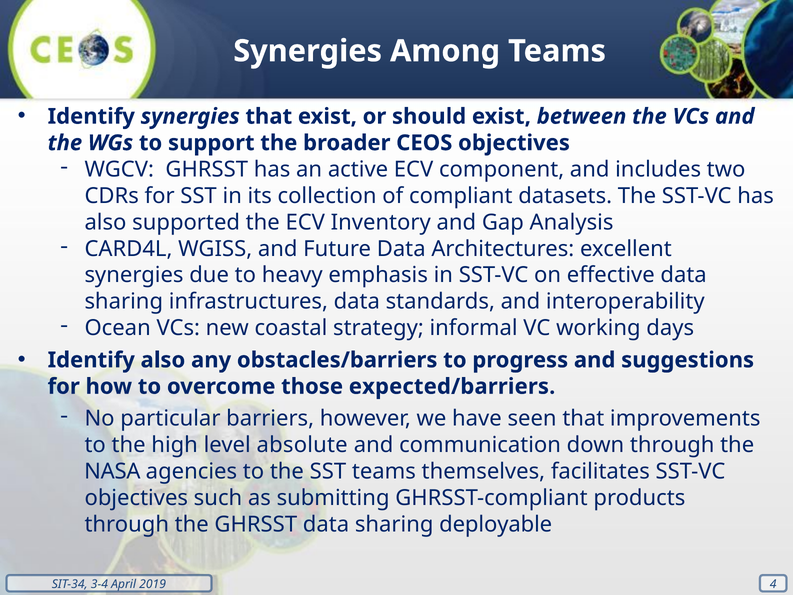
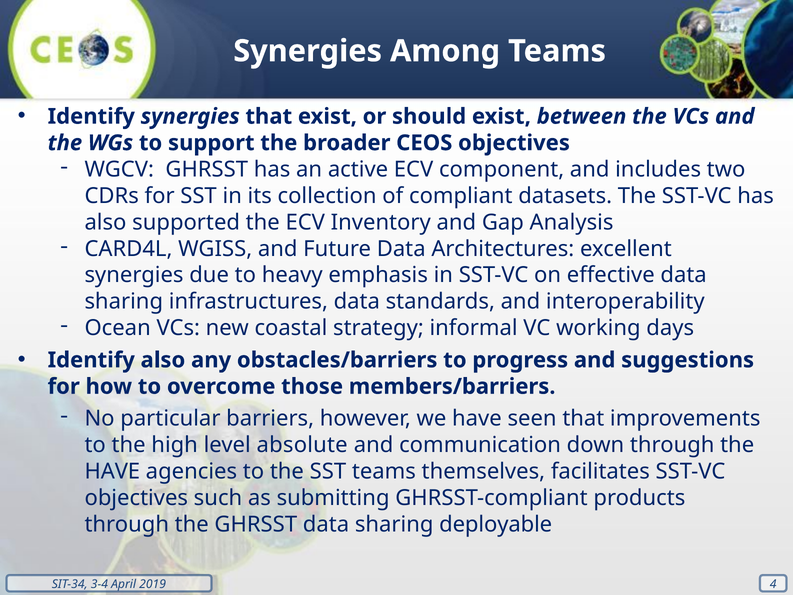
expected/barriers: expected/barriers -> members/barriers (452, 386)
NASA: NASA -> HAVE (112, 471)
